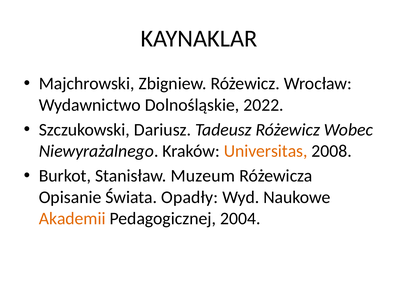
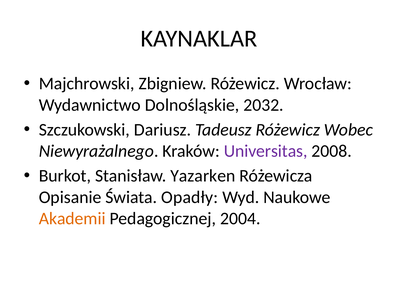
2022: 2022 -> 2032 (264, 105)
Universitas colour: orange -> purple (266, 151)
Muzeum: Muzeum -> Yazarken (203, 176)
